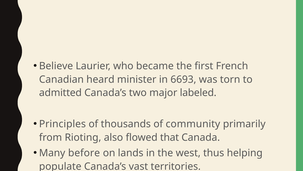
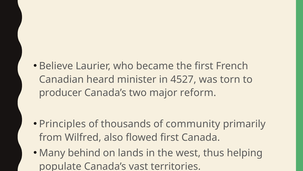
6693: 6693 -> 4527 (183, 79)
admitted: admitted -> producer (60, 93)
labeled: labeled -> reform (198, 93)
Rioting: Rioting -> Wilfred (83, 137)
flowed that: that -> first (170, 137)
before: before -> behind (84, 153)
